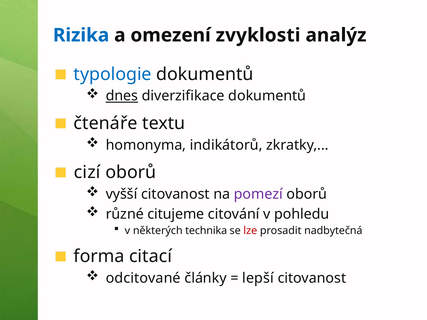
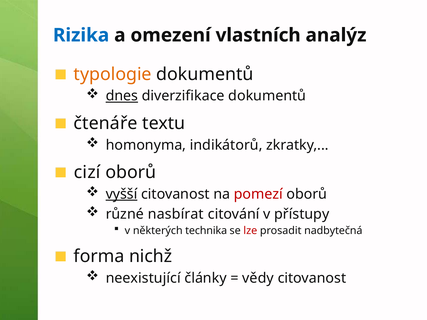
zvyklosti: zvyklosti -> vlastních (258, 35)
typologie colour: blue -> orange (113, 74)
vyšší underline: none -> present (122, 194)
pomezí colour: purple -> red (258, 194)
citujeme: citujeme -> nasbírat (176, 214)
pohledu: pohledu -> přístupy (302, 214)
citací: citací -> nichž (151, 256)
odcitované: odcitované -> neexistující (143, 278)
lepší: lepší -> vědy (258, 278)
